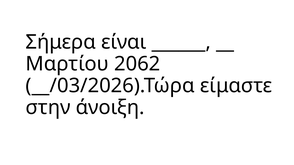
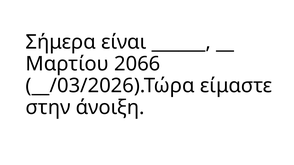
2062: 2062 -> 2066 (137, 64)
